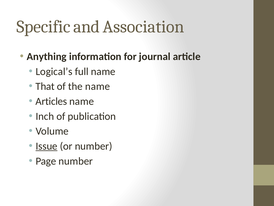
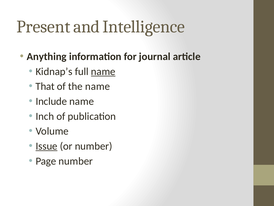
Specific: Specific -> Present (43, 27)
Association: Association -> Intelligence (144, 27)
Logical’s: Logical’s -> Kidnap’s (54, 71)
name underline: none -> present (103, 71)
Articles: Articles -> Include (51, 101)
